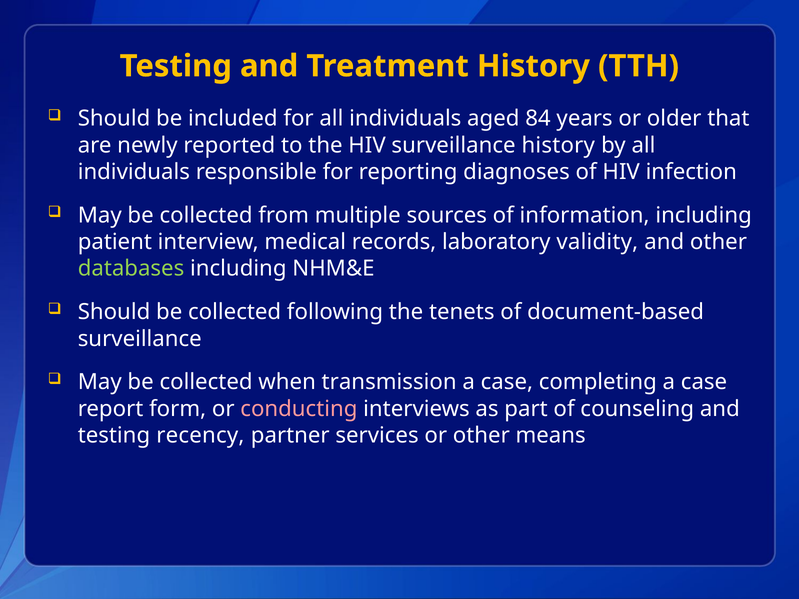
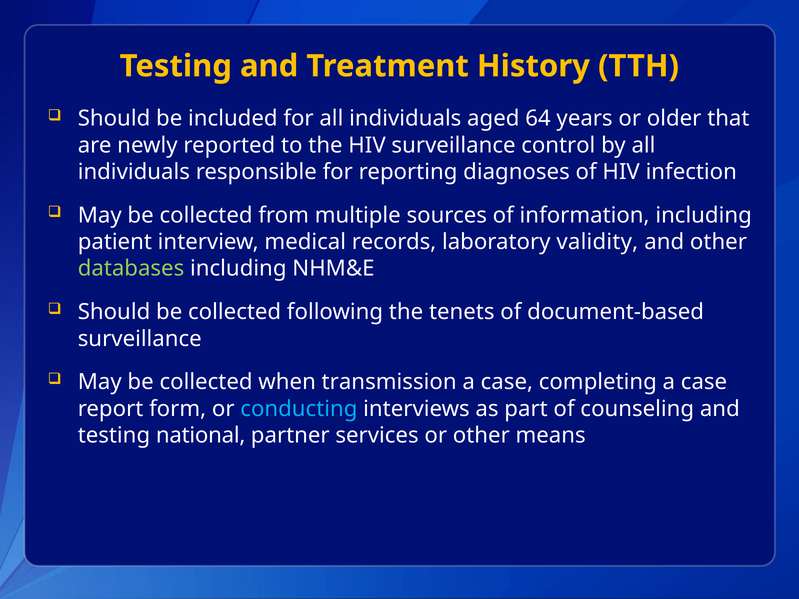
84: 84 -> 64 (538, 119)
surveillance history: history -> control (558, 145)
conducting colour: pink -> light blue (299, 409)
recency: recency -> national (201, 436)
